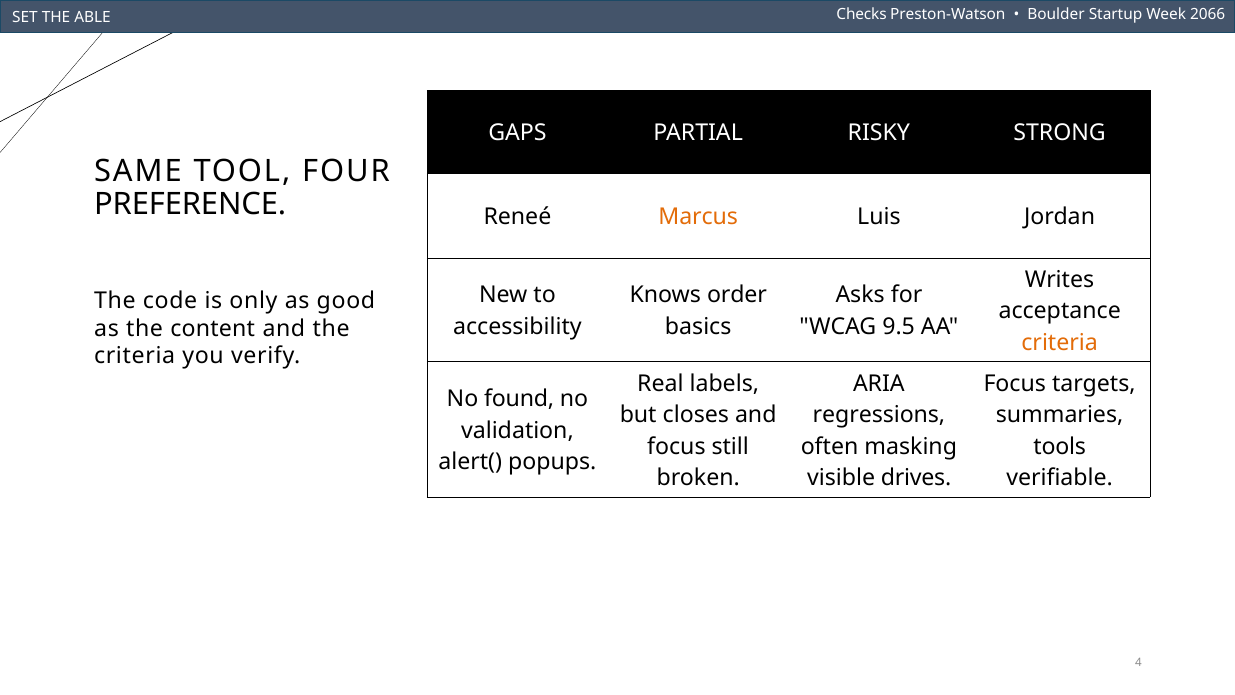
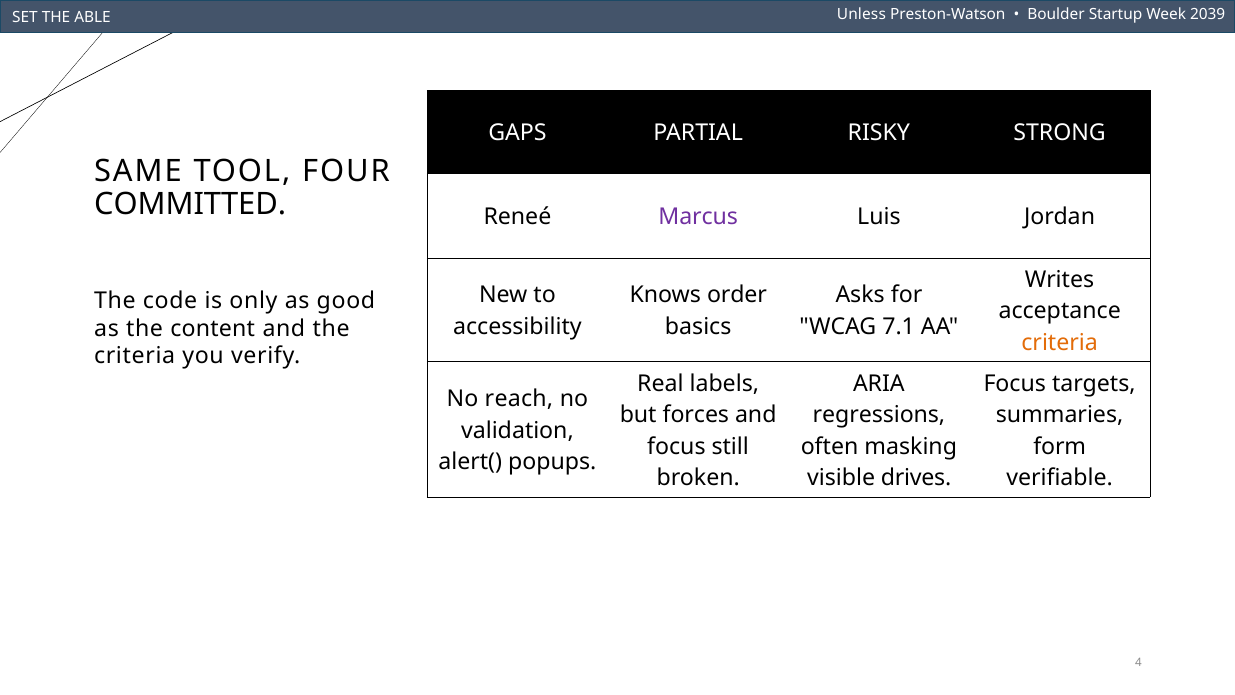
Checks: Checks -> Unless (861, 15)
2066: 2066 -> 2039 (1208, 15)
PREFERENCE: PREFERENCE -> COMMITTED (190, 204)
Marcus colour: orange -> purple (698, 217)
9.5: 9.5 -> 7.1 (899, 327)
found: found -> reach (519, 399)
closes: closes -> forces (696, 415)
tools: tools -> form (1060, 446)
